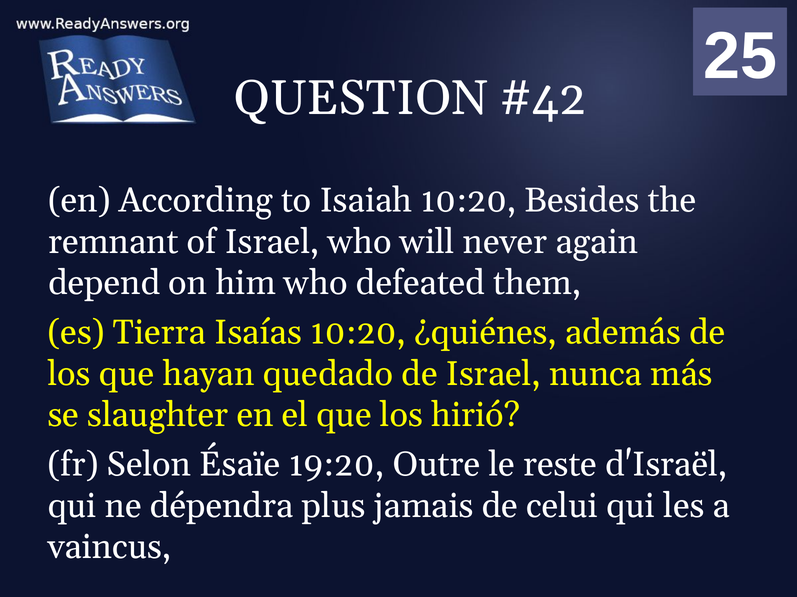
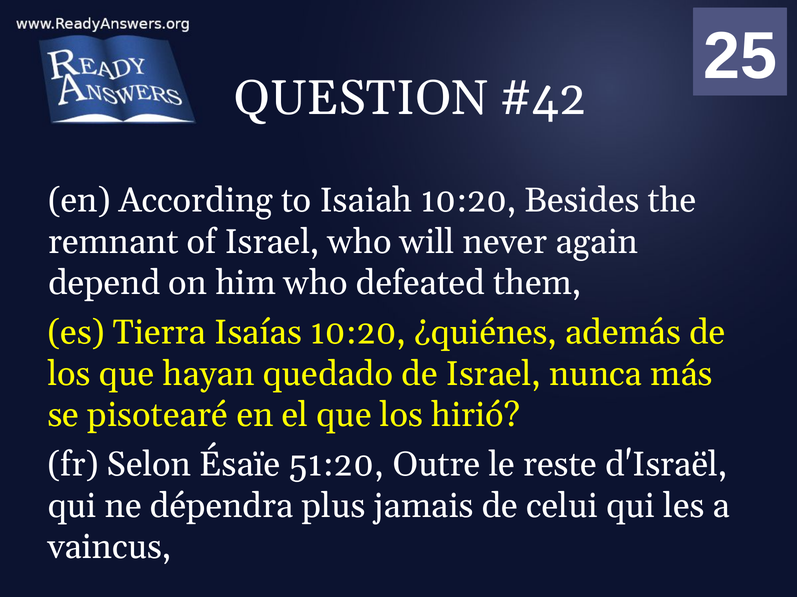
slaughter: slaughter -> pisotearé (158, 415)
19:20: 19:20 -> 51:20 (336, 465)
